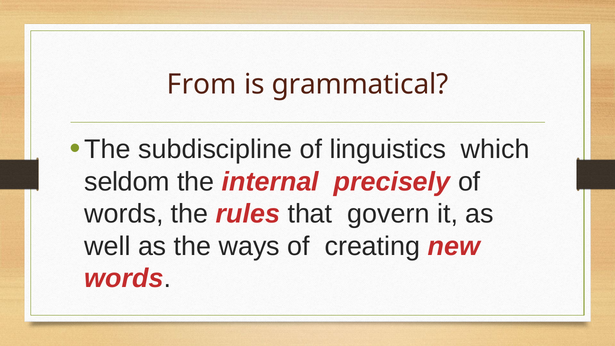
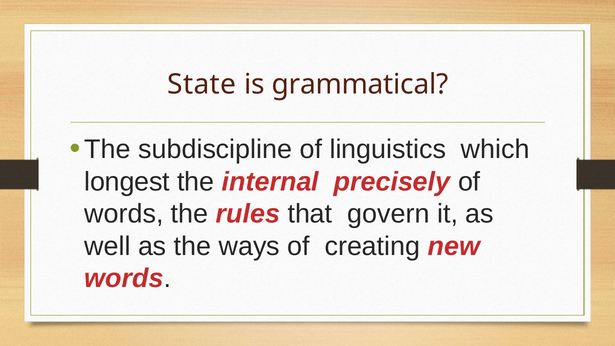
From: From -> State (202, 84)
seldom: seldom -> longest (127, 182)
